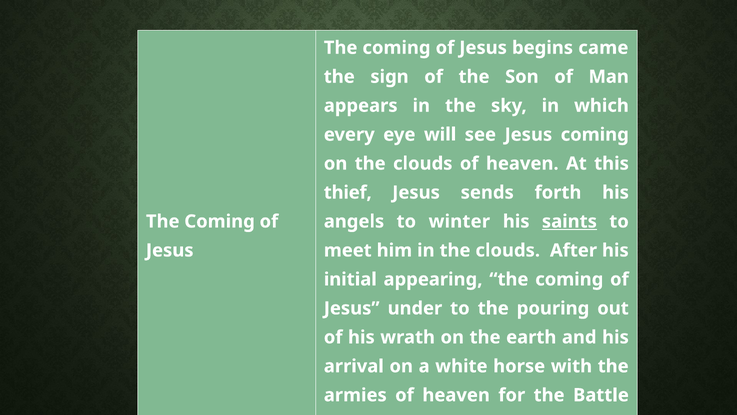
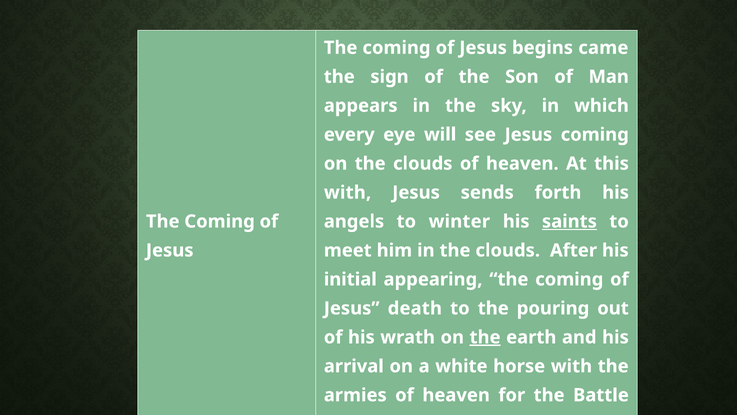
thief: thief -> with (348, 192)
under: under -> death (415, 308)
the underline: none -> present (485, 337)
